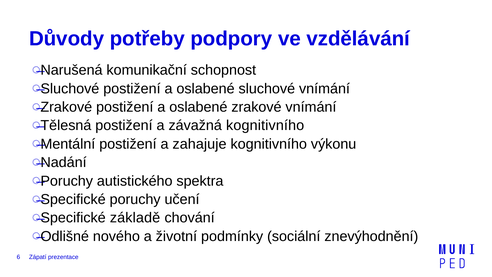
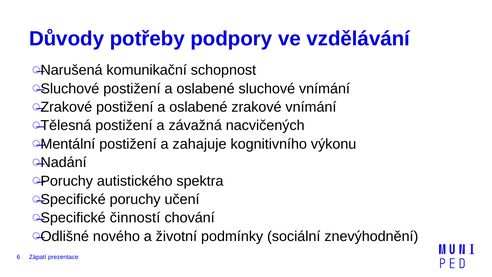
závažná kognitivního: kognitivního -> nacvičených (265, 125)
základě: základě -> činností (135, 218)
